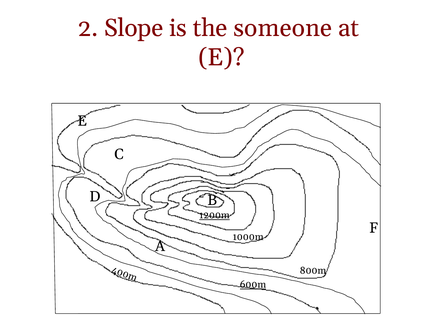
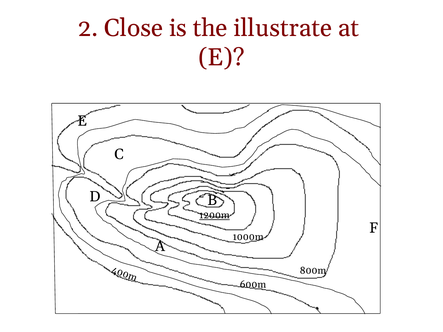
Slope: Slope -> Close (134, 28)
someone: someone -> illustrate (283, 28)
600m underline: present -> none (253, 285)
